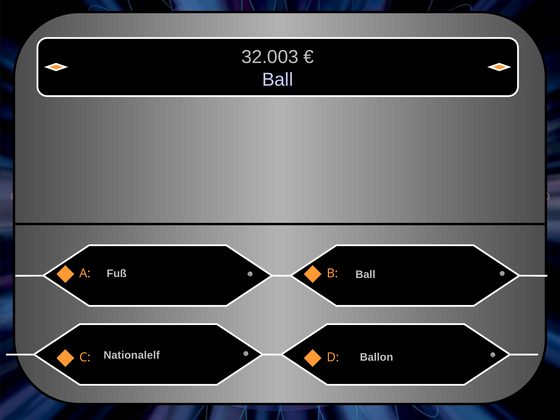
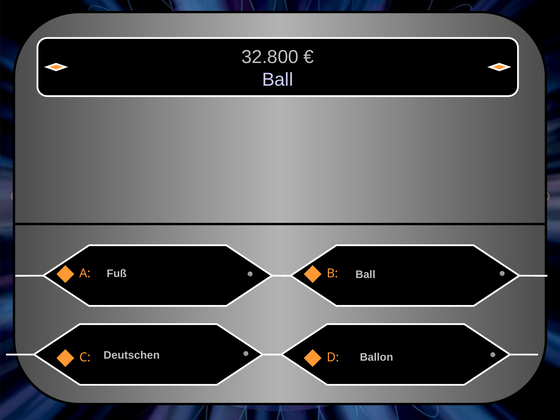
32.003: 32.003 -> 32.800 (270, 57)
Nationalelf: Nationalelf -> Deutschen (132, 355)
